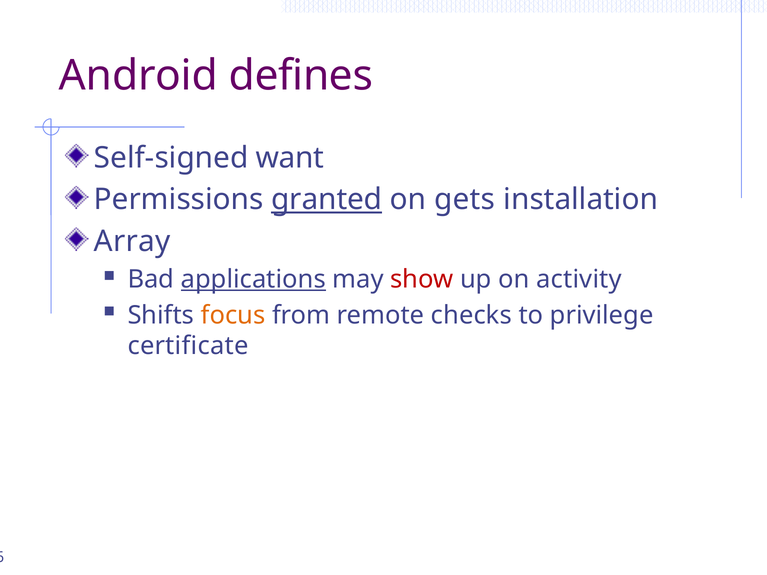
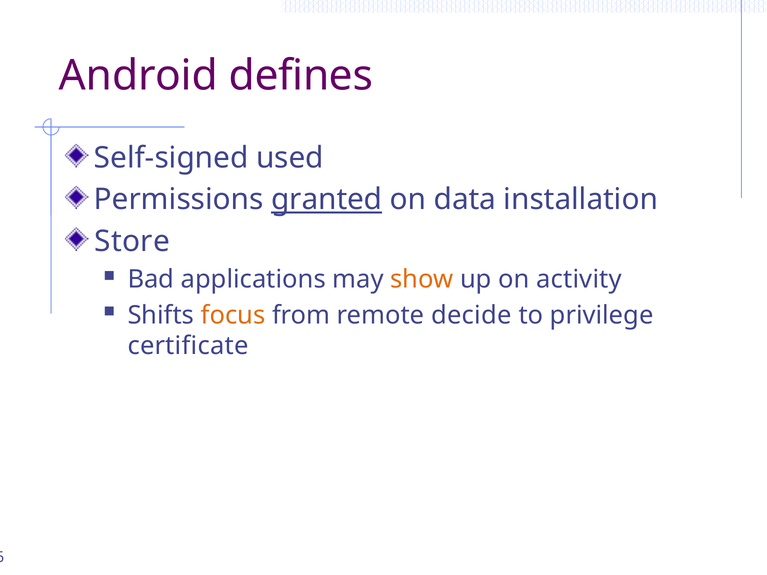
want: want -> used (290, 158)
gets: gets -> data (465, 200)
Array: Array -> Store (132, 241)
applications underline: present -> none (253, 279)
show colour: red -> orange (422, 279)
checks: checks -> decide (471, 315)
